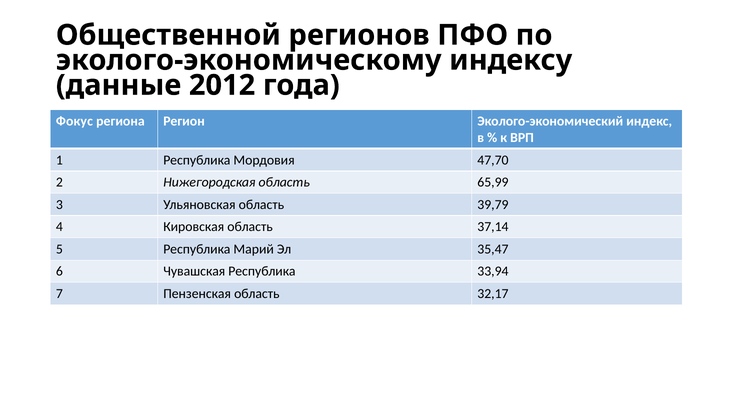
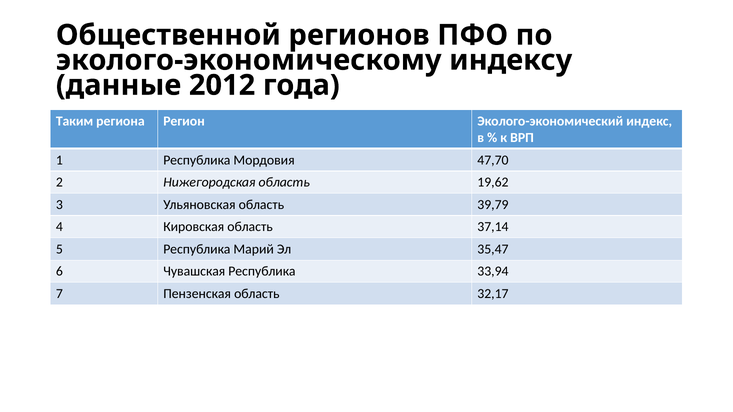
Фокус: Фокус -> Таким (75, 121)
65,99: 65,99 -> 19,62 (493, 182)
